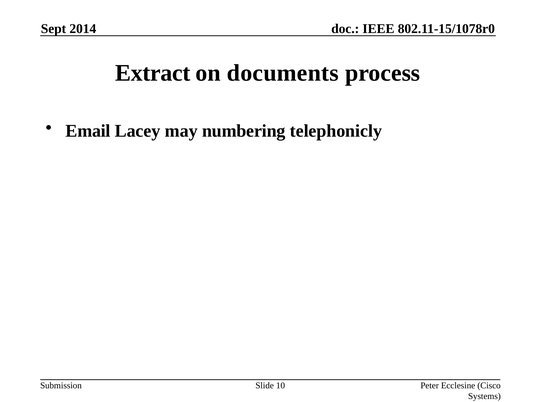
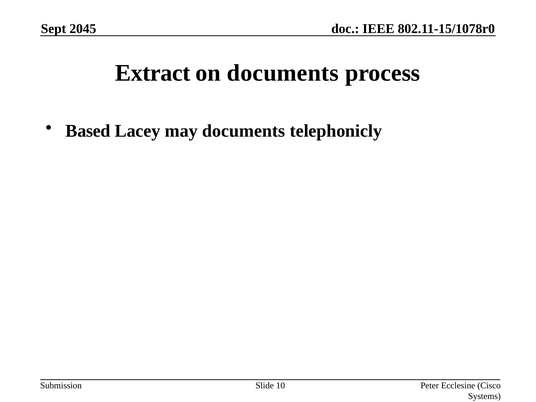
2014: 2014 -> 2045 (83, 29)
Email: Email -> Based (88, 131)
may numbering: numbering -> documents (244, 131)
